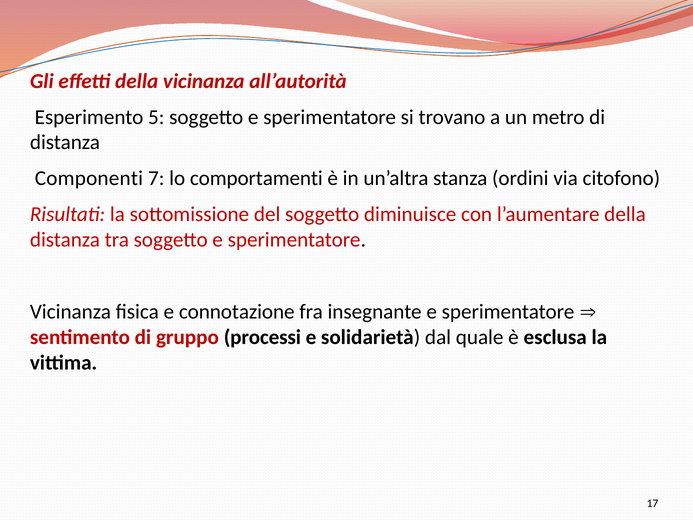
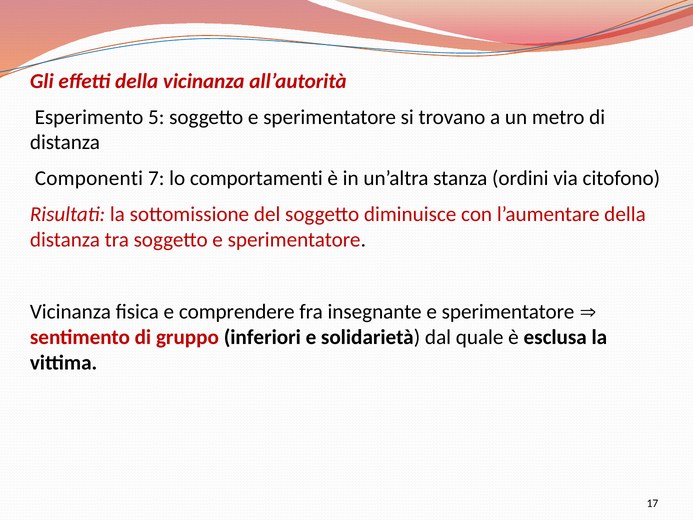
connotazione: connotazione -> comprendere (237, 312)
processi: processi -> inferiori (262, 337)
